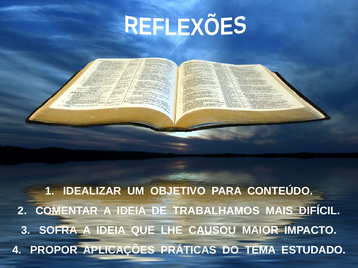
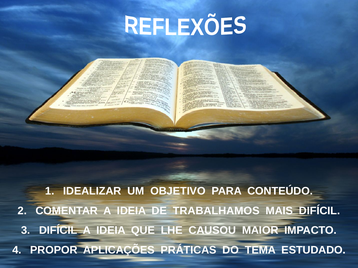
SOFRA: SOFRA -> DIFÍCIL (58, 231)
